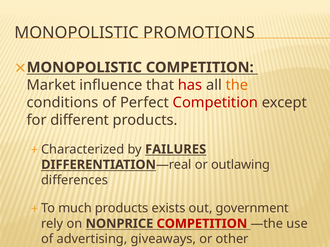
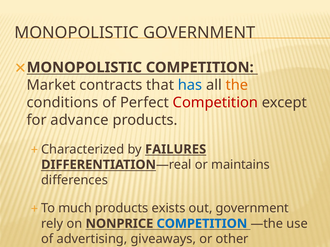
MONOPOLISTIC PROMOTIONS: PROMOTIONS -> GOVERNMENT (199, 33)
influence: influence -> contracts (111, 85)
has colour: red -> blue (190, 85)
different: different -> advance (80, 120)
outlawing: outlawing -> maintains (241, 165)
COMPETITION colour: red -> blue (202, 224)
